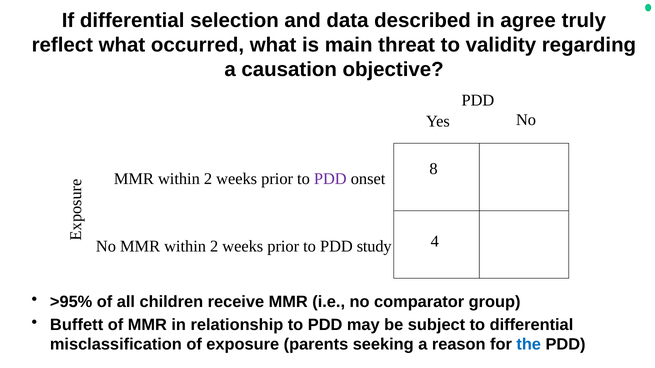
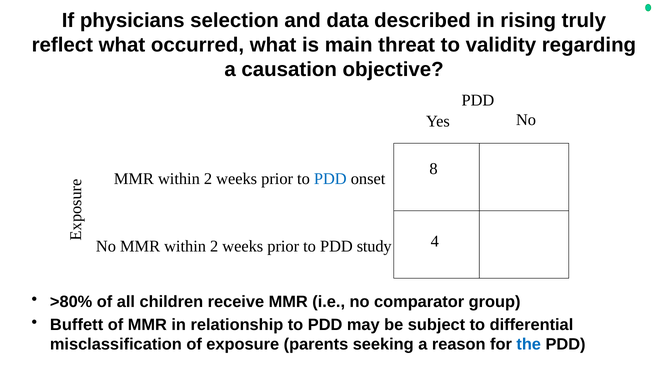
If differential: differential -> physicians (132, 20)
agree: agree -> rising (528, 20)
PDD colour: purple -> blue (330, 179)
>95%: >95% -> >80% (71, 302)
